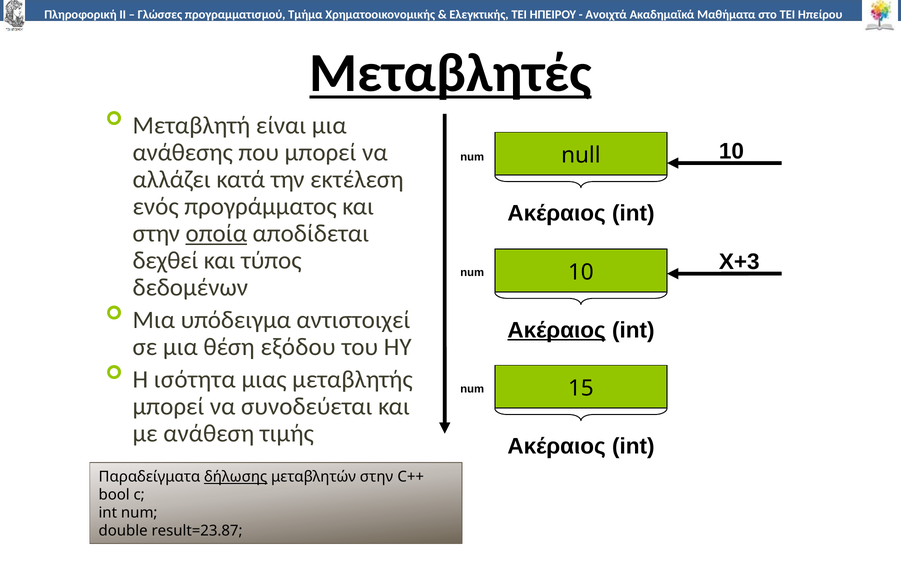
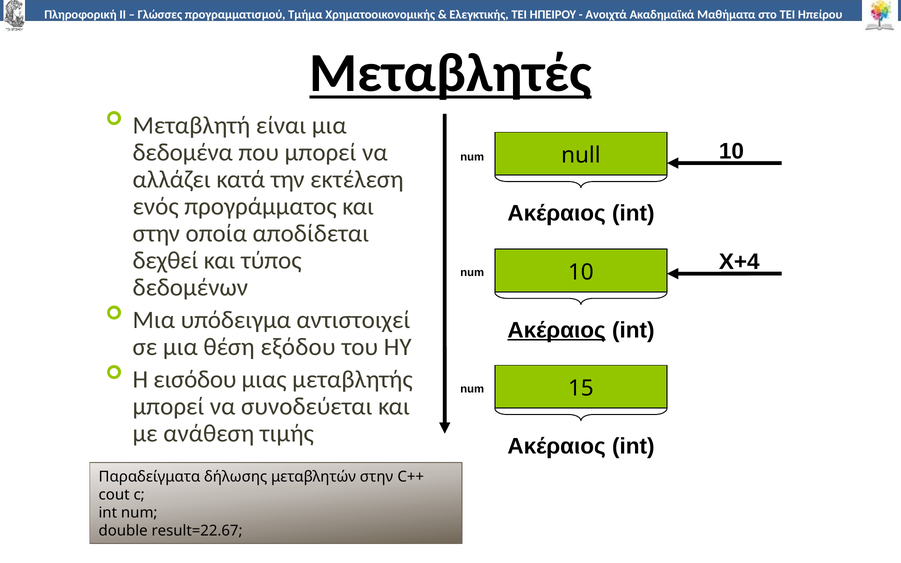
ανάθεσης: ανάθεσης -> δεδομένα (183, 152)
οποία underline: present -> none (216, 234)
X+3: X+3 -> X+4 (739, 262)
ισότητα: ισότητα -> εισόδου (195, 380)
δήλωσης underline: present -> none (236, 477)
bool: bool -> cout (114, 495)
result=23.87: result=23.87 -> result=22.67 (197, 531)
